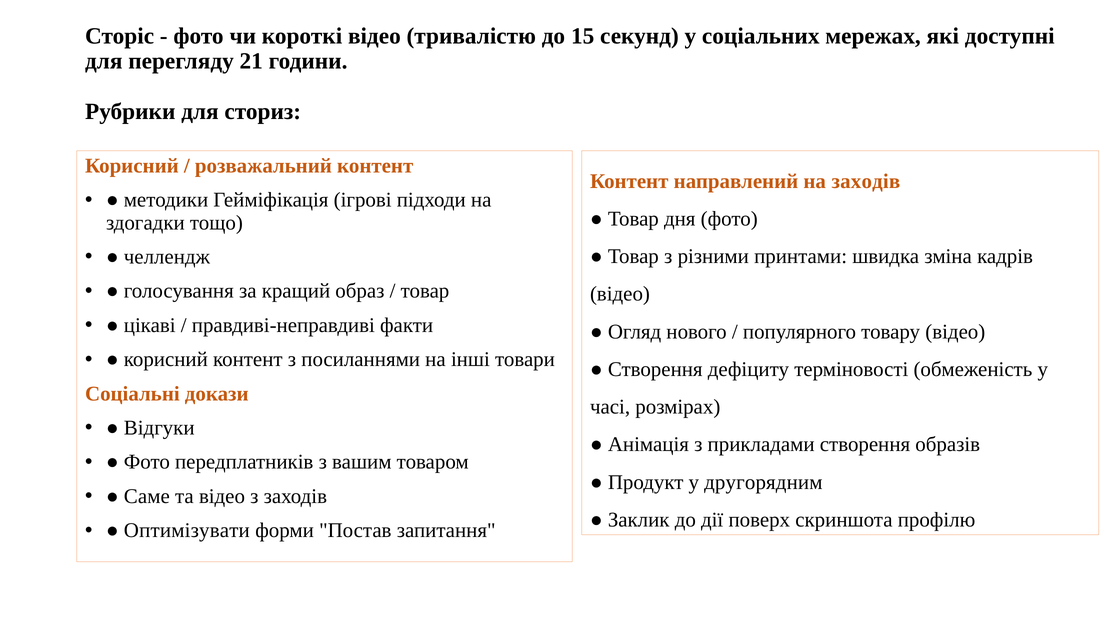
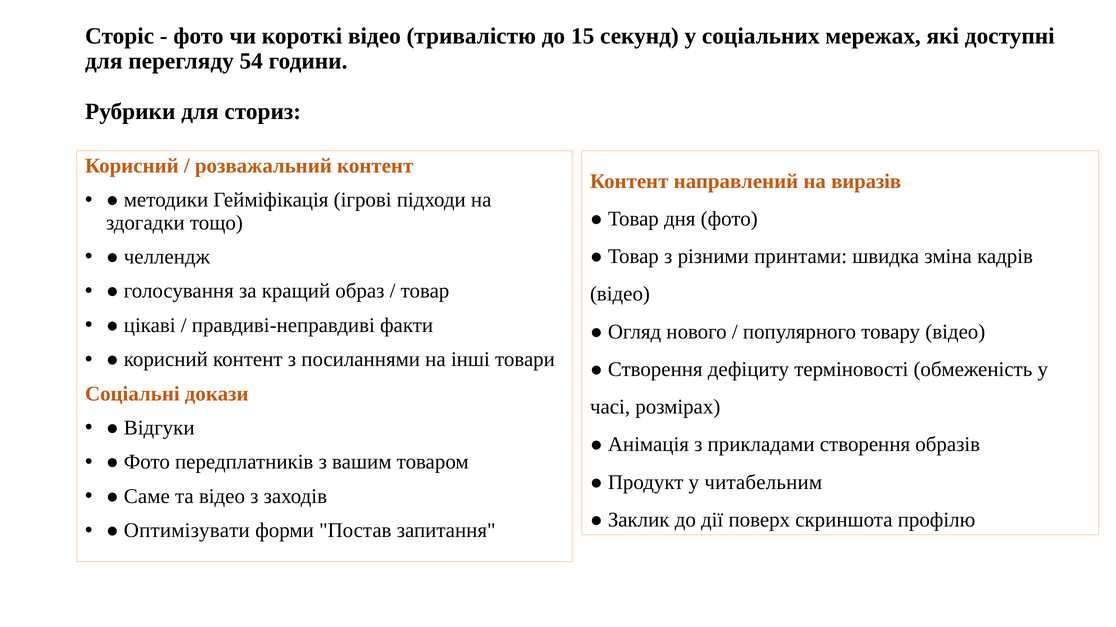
21: 21 -> 54 (251, 61)
на заходів: заходів -> виразів (866, 181)
другорядним: другорядним -> читабельним (763, 483)
